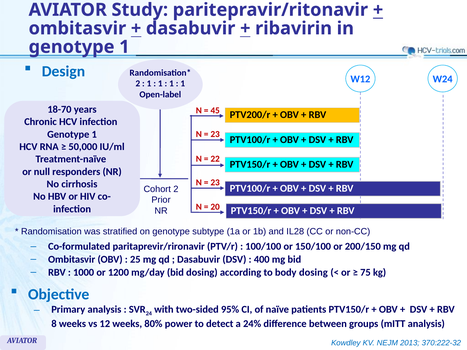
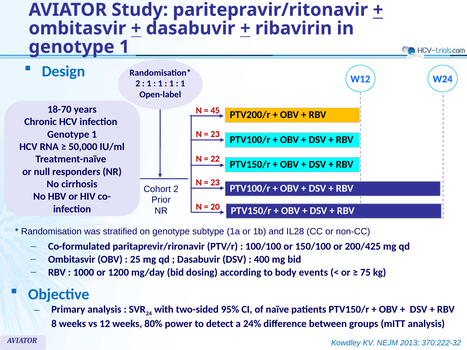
200/150: 200/150 -> 200/425 (363, 247)
body dosing: dosing -> events (313, 273)
